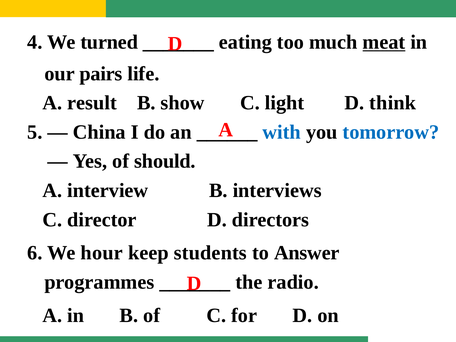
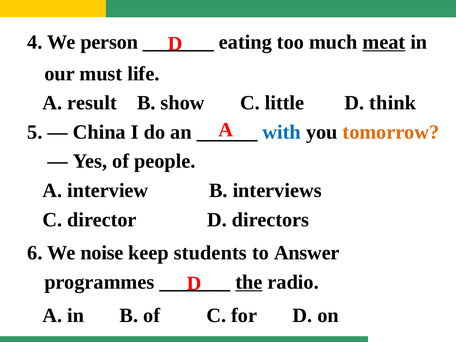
turned: turned -> person (109, 42)
pairs: pairs -> must (101, 74)
light: light -> little (285, 103)
tomorrow colour: blue -> orange (391, 132)
should: should -> people (165, 161)
hour: hour -> noise (102, 253)
the underline: none -> present (249, 282)
